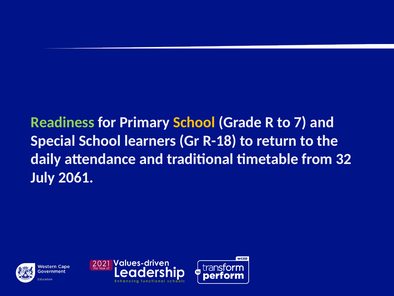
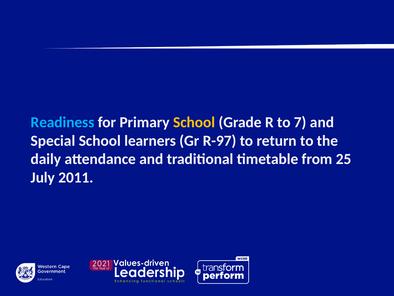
Readiness colour: light green -> light blue (63, 122)
R-18: R-18 -> R-97 (220, 140)
32: 32 -> 25 (344, 159)
2061: 2061 -> 2011 (76, 177)
